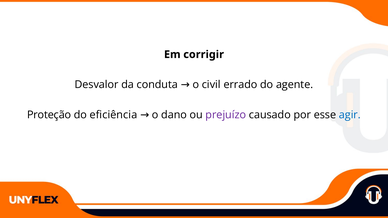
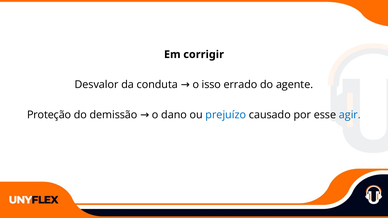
civil: civil -> isso (211, 85)
eficiência: eficiência -> demissão (114, 115)
prejuízo colour: purple -> blue (226, 115)
